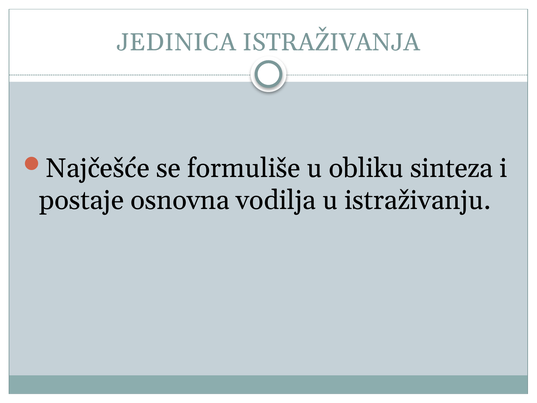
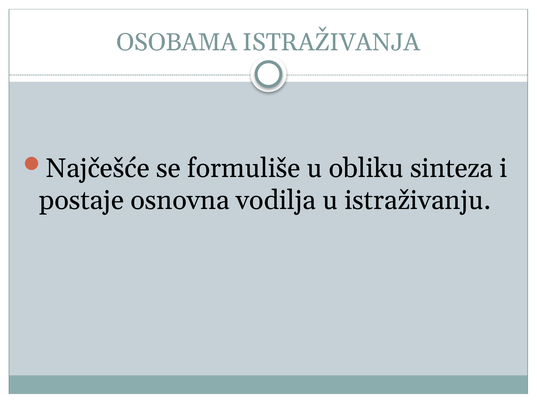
JEDINICA: JEDINICA -> OSOBAMA (176, 42)
